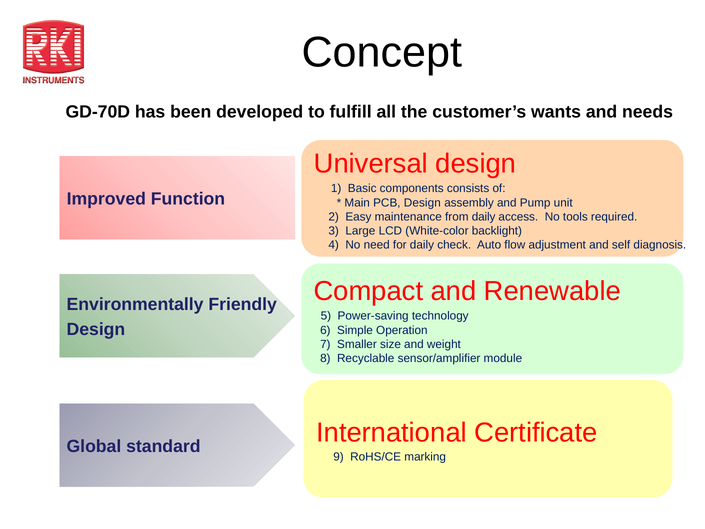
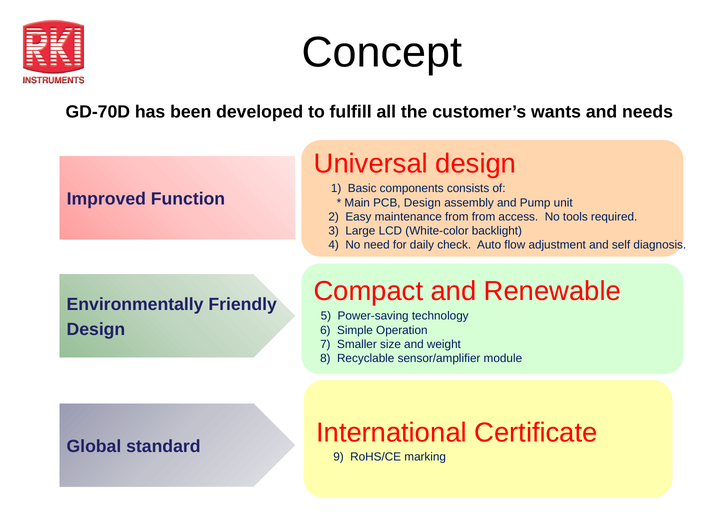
from daily: daily -> from (484, 217)
